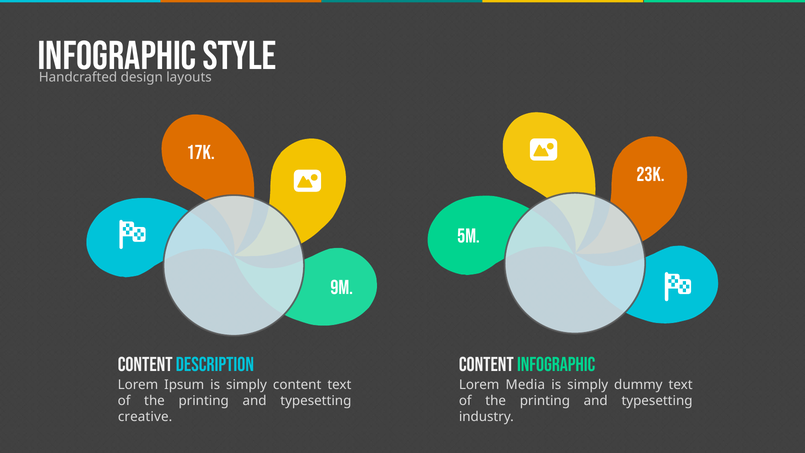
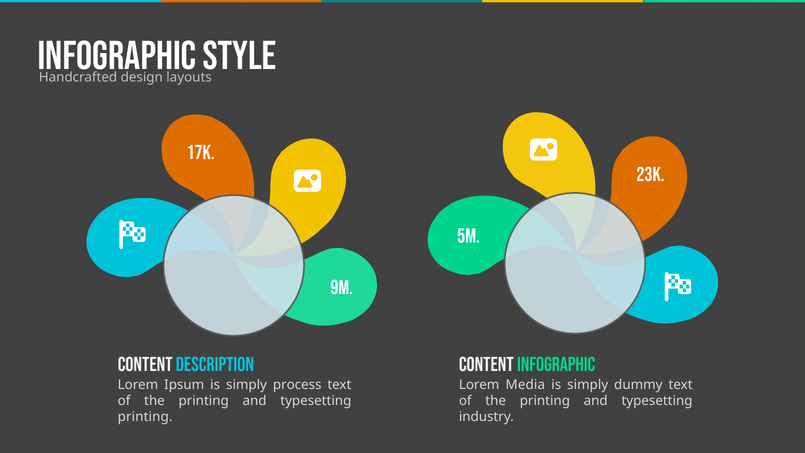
simply content: content -> process (297, 385)
creative: creative -> printing (145, 417)
